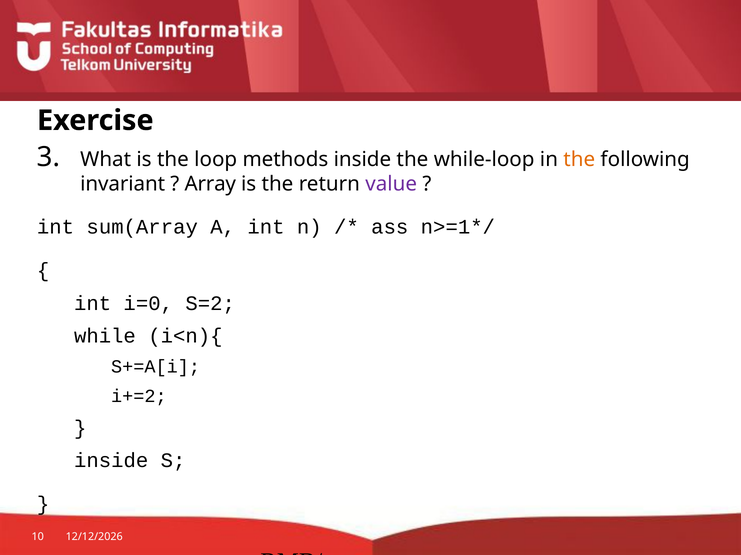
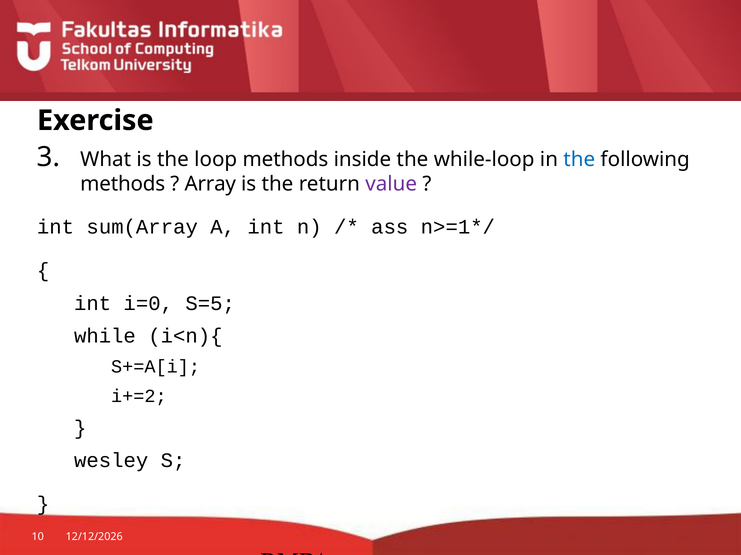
the colour: orange -> blue (579, 160)
invariant: invariant -> methods (123, 184)
S=2: S=2 -> S=5 (210, 304)
inside: inside -> wesley (111, 461)
